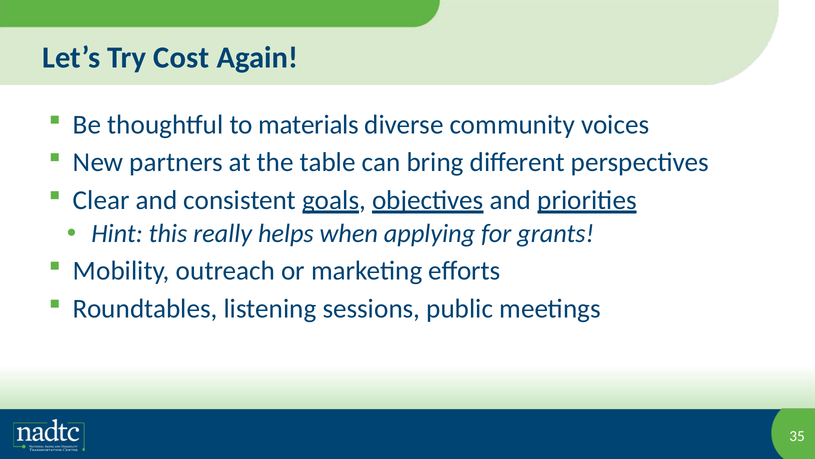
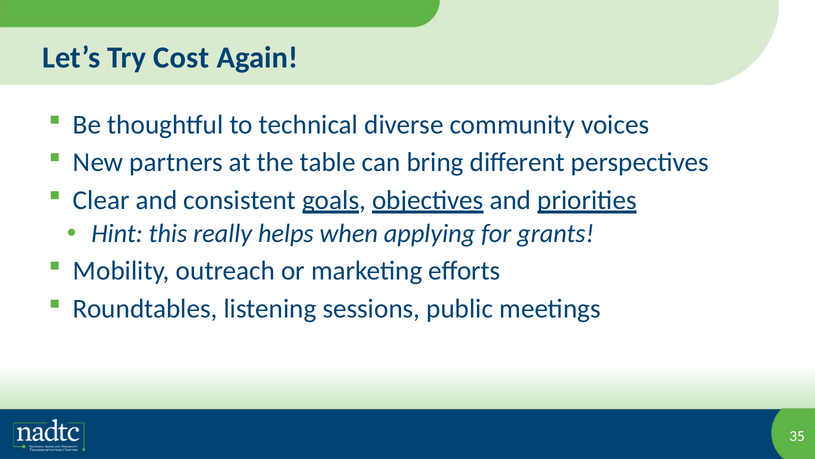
materials: materials -> technical (308, 124)
